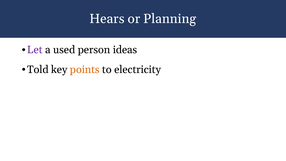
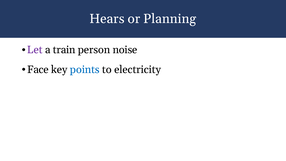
used: used -> train (64, 50)
ideas: ideas -> noise (125, 50)
Told: Told -> Face (38, 70)
points colour: orange -> blue (85, 70)
